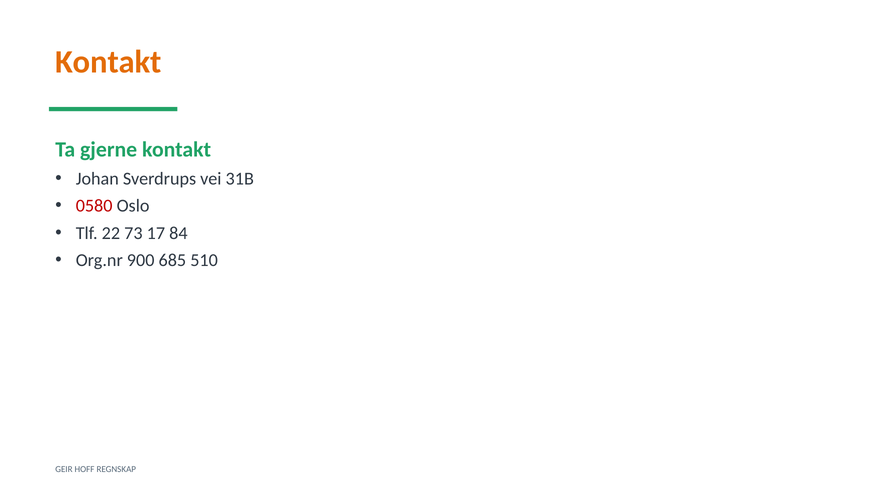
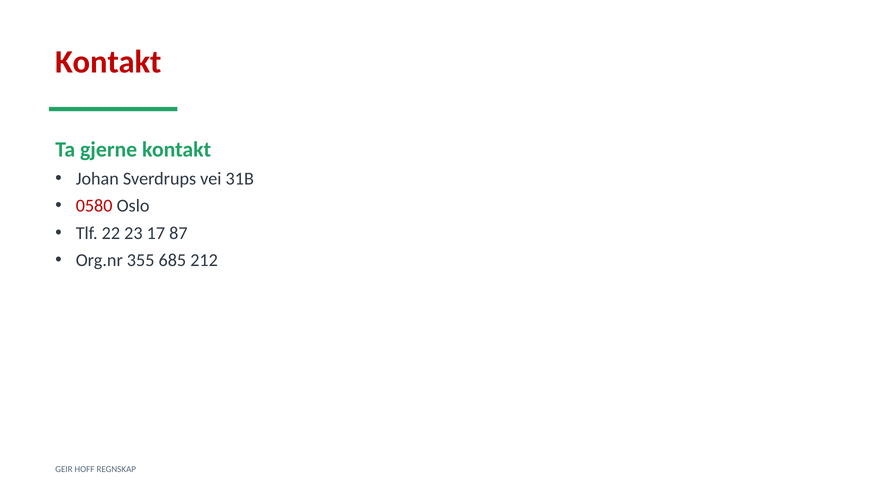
Kontakt colour: orange -> red (108, 62)
73: 73 -> 23 (133, 233)
84: 84 -> 87 (178, 233)
900: 900 -> 355 (141, 261)
510: 510 -> 212 (204, 261)
